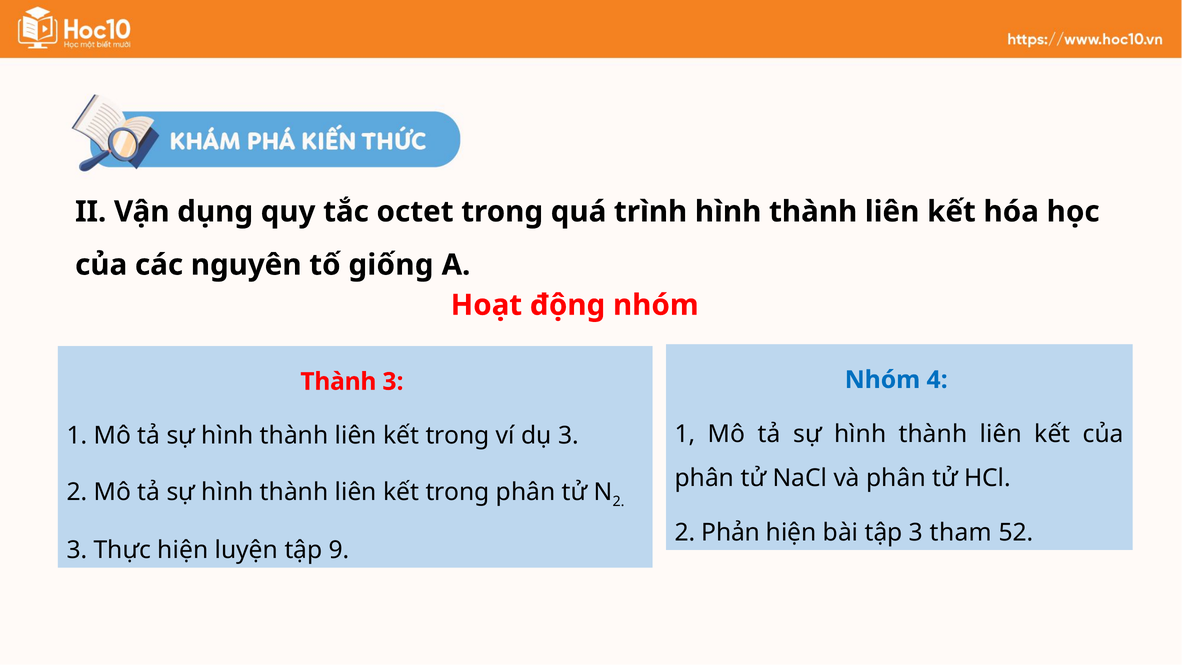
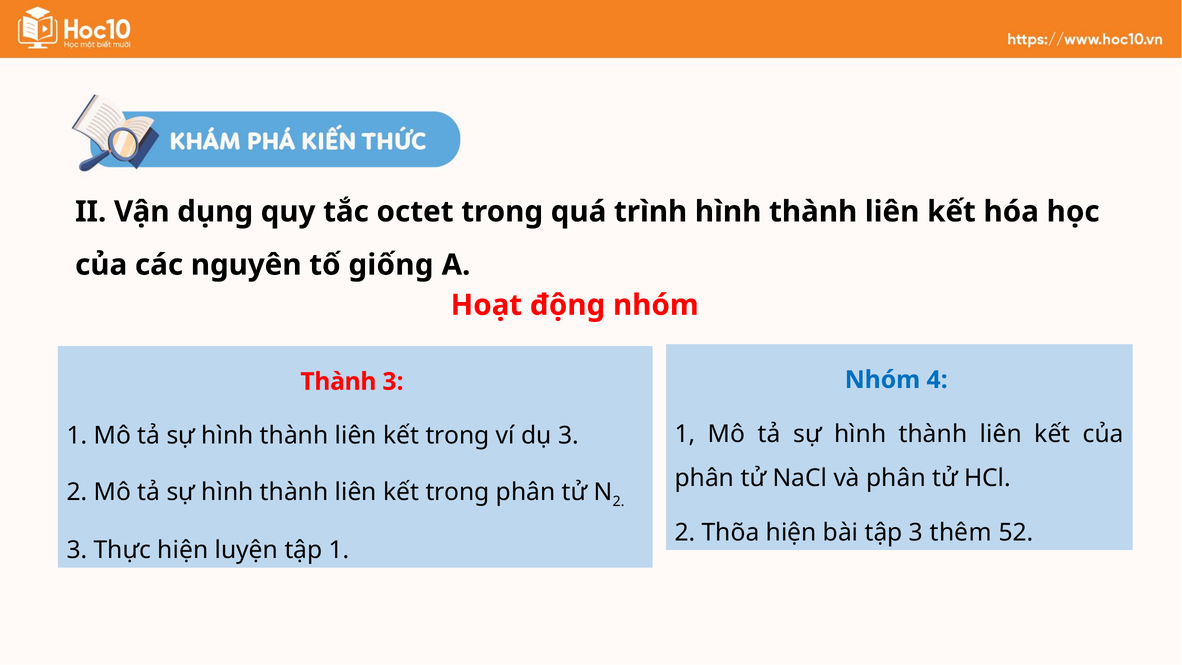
Phản: Phản -> Thõa (731, 532)
tham: tham -> thêm (961, 532)
tập 9: 9 -> 1 (339, 550)
